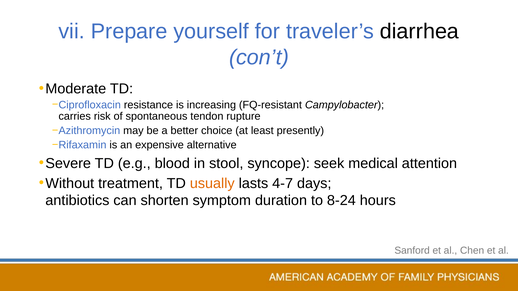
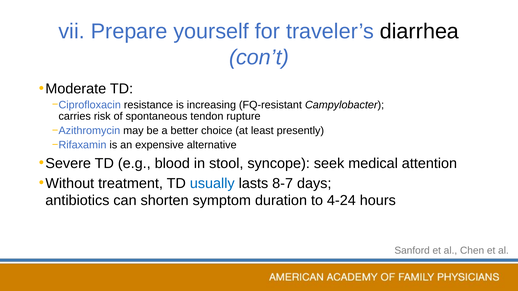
usually colour: orange -> blue (212, 184)
4-7: 4-7 -> 8-7 (283, 184)
8-24: 8-24 -> 4-24 (341, 201)
